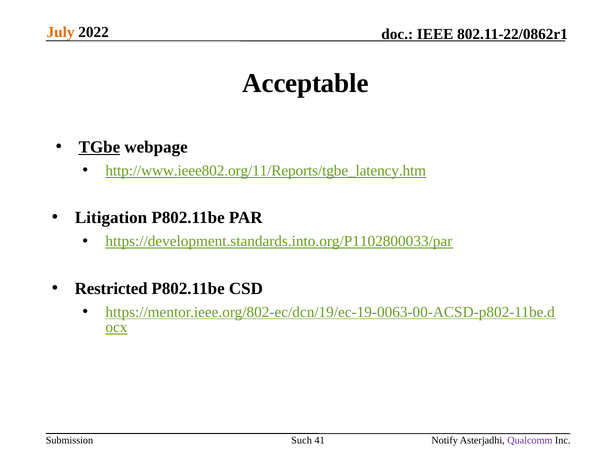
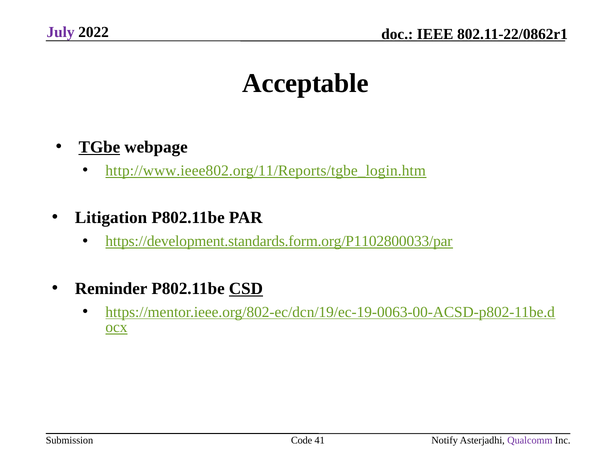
July colour: orange -> purple (61, 32)
http://www.ieee802.org/11/Reports/tgbe_latency.htm: http://www.ieee802.org/11/Reports/tgbe_latency.htm -> http://www.ieee802.org/11/Reports/tgbe_login.htm (266, 170)
https://development.standards.into.org/P1102800033/par: https://development.standards.into.org/P1102800033/par -> https://development.standards.form.org/P1102800033/par (279, 241)
Restricted: Restricted -> Reminder (111, 288)
CSD underline: none -> present (246, 288)
Such: Such -> Code (302, 439)
